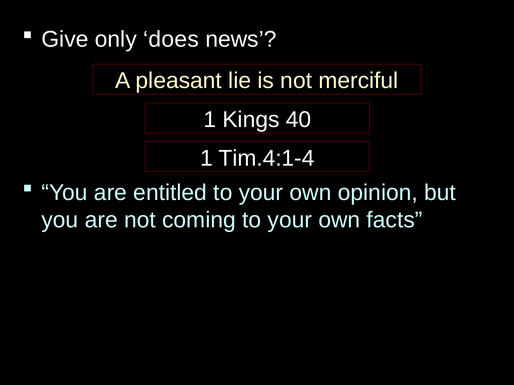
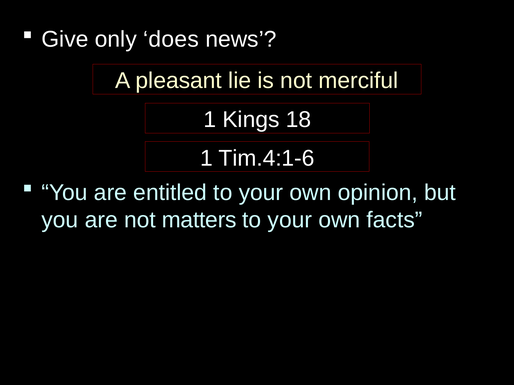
40: 40 -> 18 (299, 120)
Tim.4:1-4: Tim.4:1-4 -> Tim.4:1-6 (267, 158)
coming: coming -> matters (199, 220)
